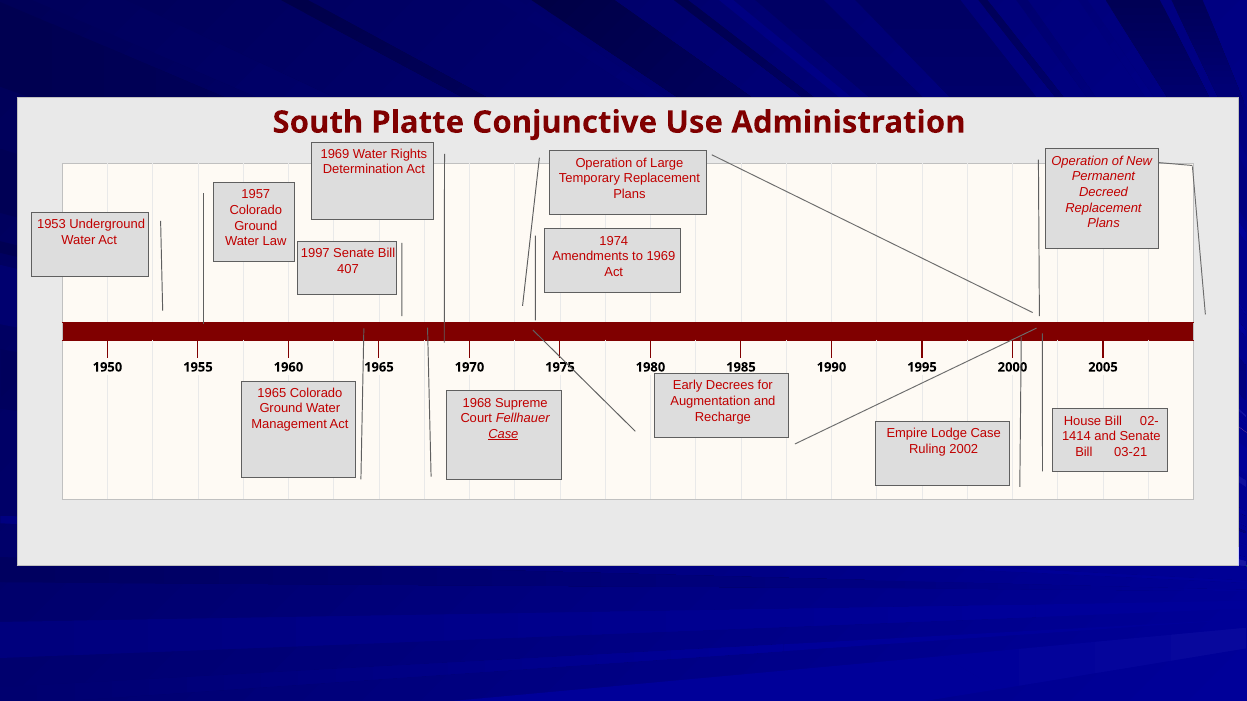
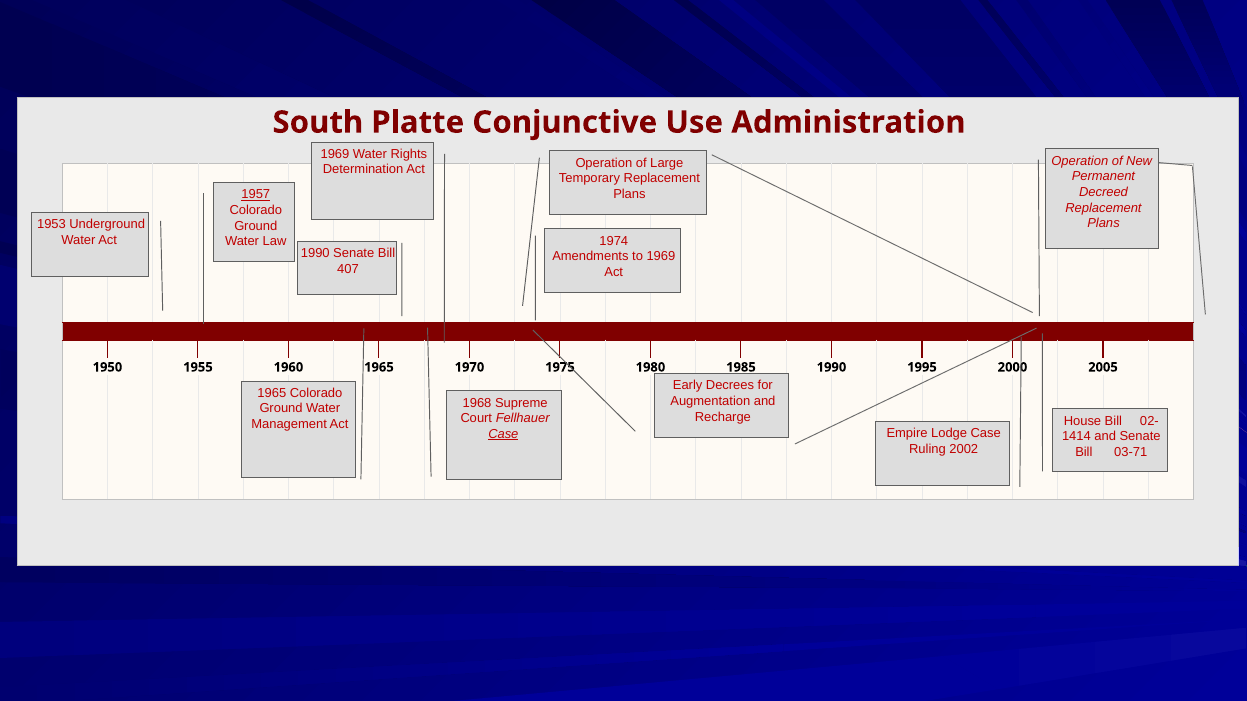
1957 underline: none -> present (256, 195)
1997: 1997 -> 1990 (315, 254)
03-21: 03-21 -> 03-71 (1131, 452)
